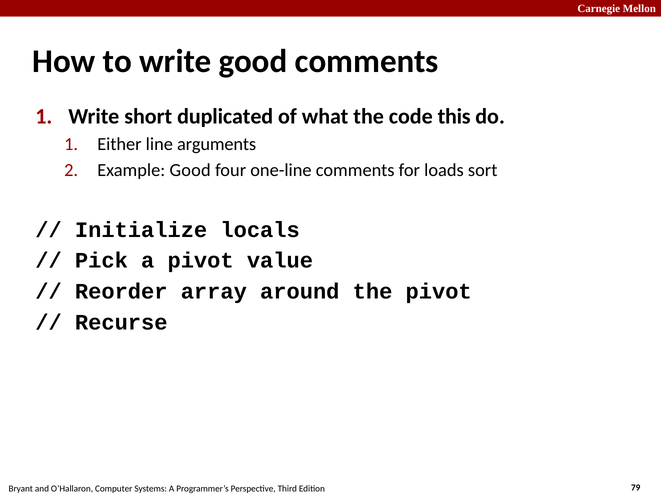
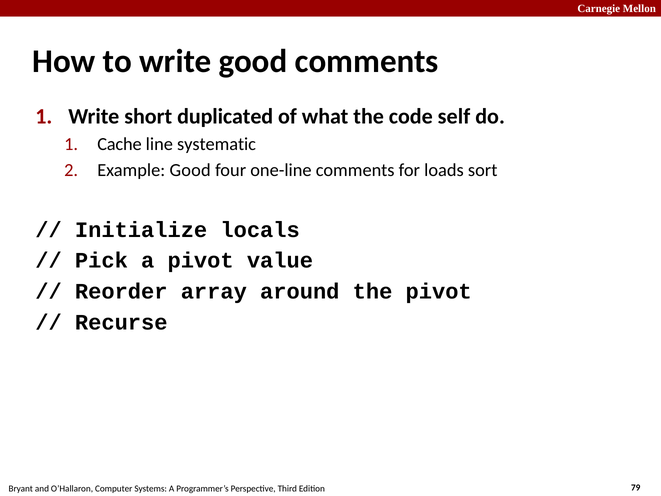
this: this -> self (454, 117)
Either: Either -> Cache (119, 144)
arguments: arguments -> systematic (217, 144)
